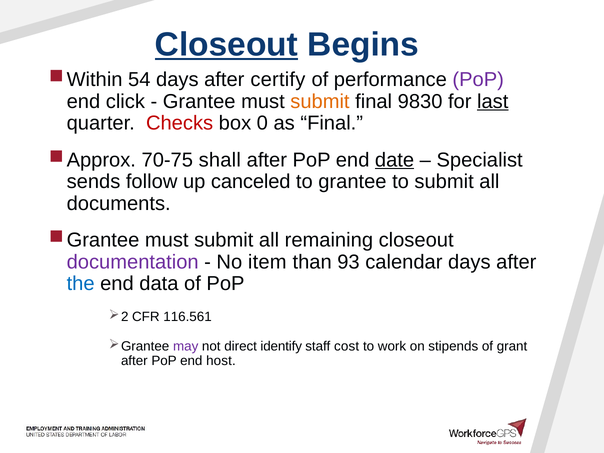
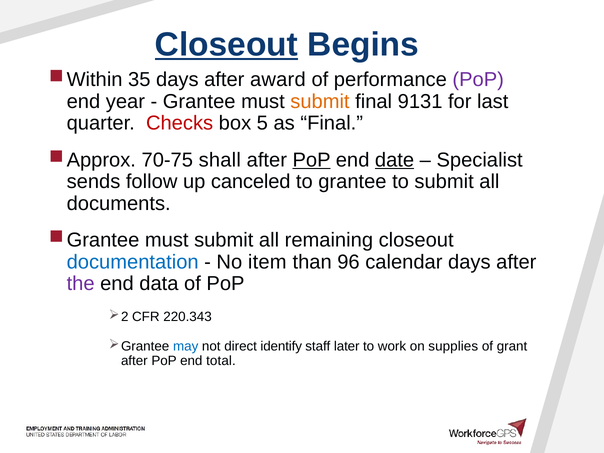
54: 54 -> 35 (139, 80)
certify: certify -> award (278, 80)
click: click -> year (125, 101)
9830: 9830 -> 9131 (420, 101)
last underline: present -> none (493, 101)
0: 0 -> 5 (262, 123)
PoP underline: none -> present (312, 160)
documentation colour: purple -> blue (133, 262)
93: 93 -> 96 (349, 262)
the colour: blue -> purple (81, 284)
116.561: 116.561 -> 220.343 (188, 317)
may colour: purple -> blue (186, 347)
cost: cost -> later (347, 347)
stipends: stipends -> supplies (453, 347)
host: host -> total (221, 361)
